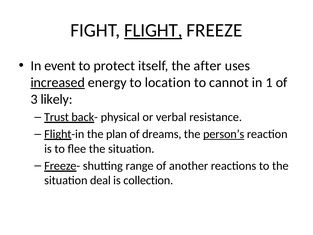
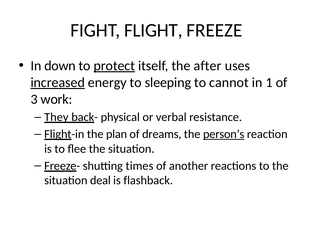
FLIGHT underline: present -> none (153, 30)
event: event -> down (60, 66)
protect underline: none -> present (114, 66)
location: location -> sleeping (168, 82)
likely: likely -> work (57, 99)
Trust: Trust -> They (56, 117)
range: range -> times (139, 166)
collection: collection -> flashback (148, 180)
